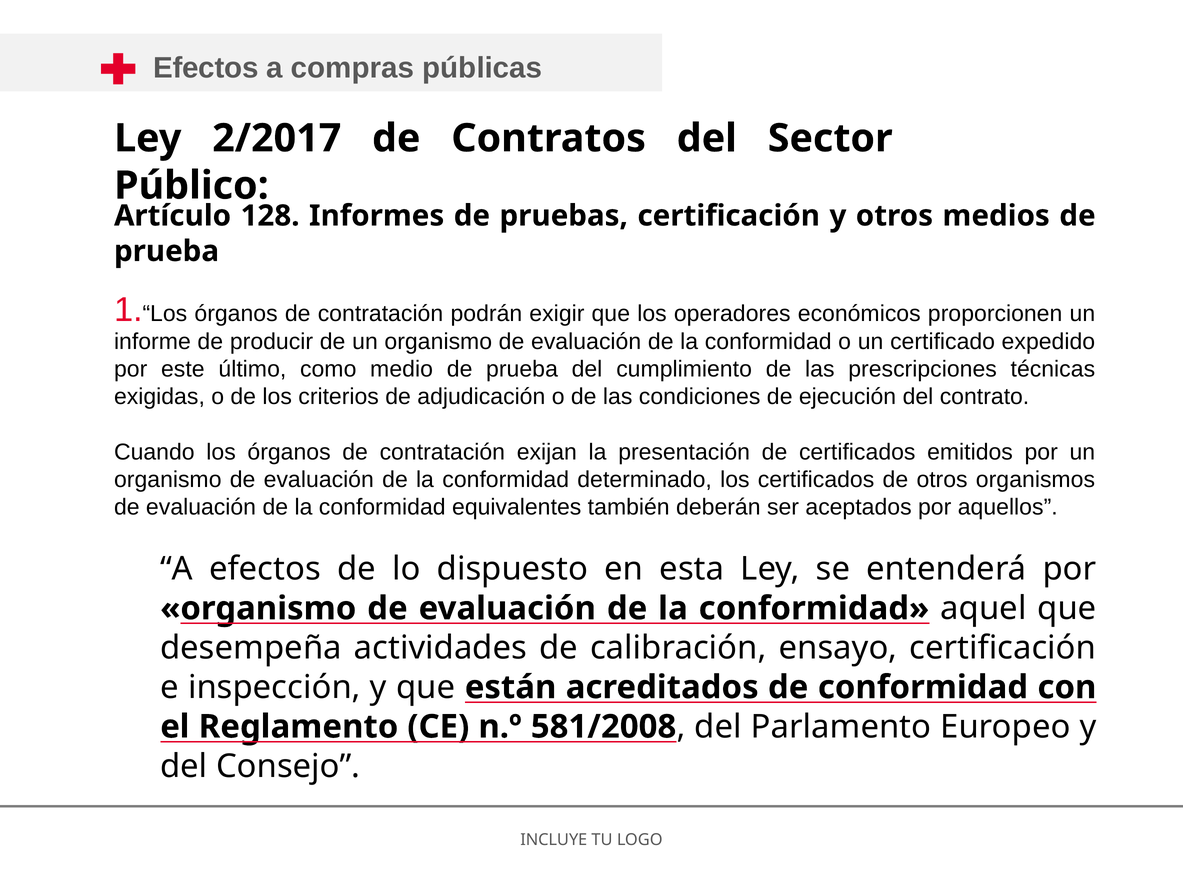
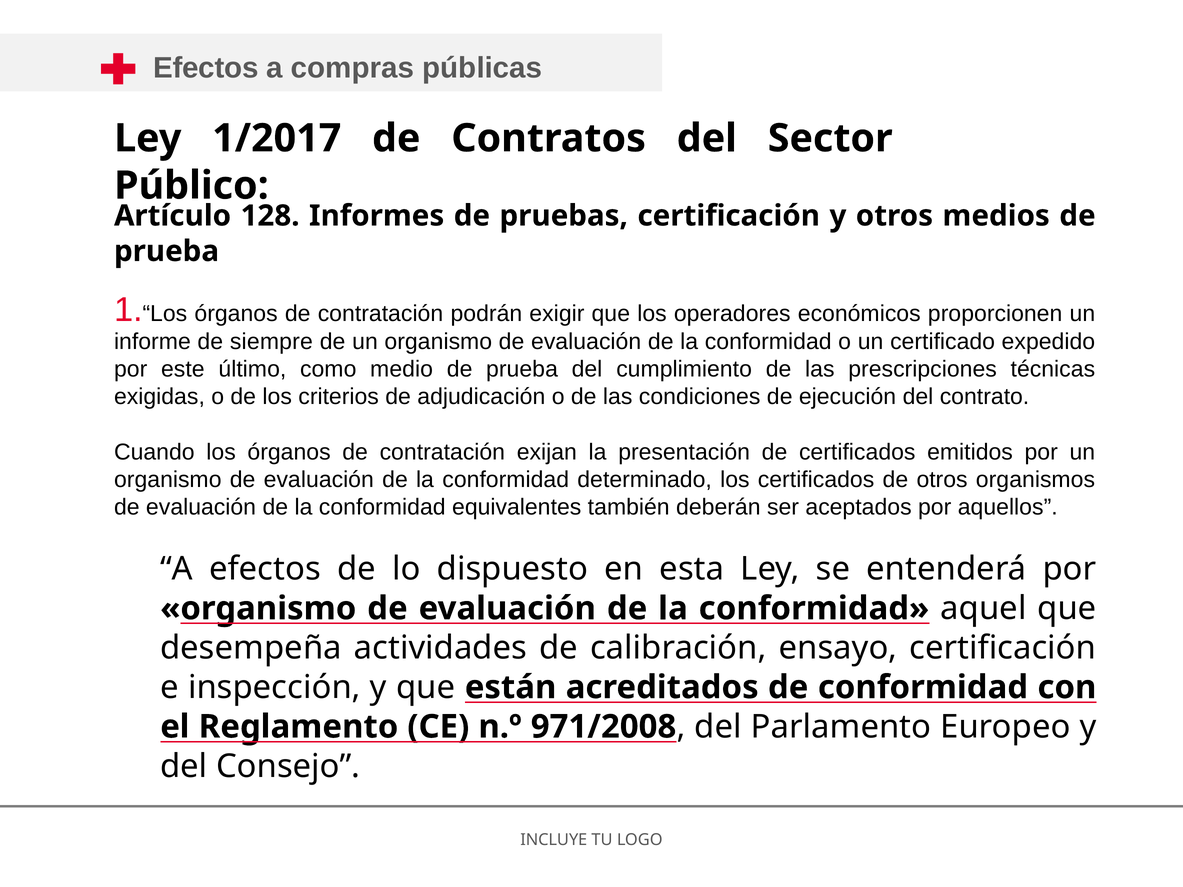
2/2017: 2/2017 -> 1/2017 (277, 138)
producir: producir -> siempre (271, 342)
581/2008: 581/2008 -> 971/2008 (604, 727)
